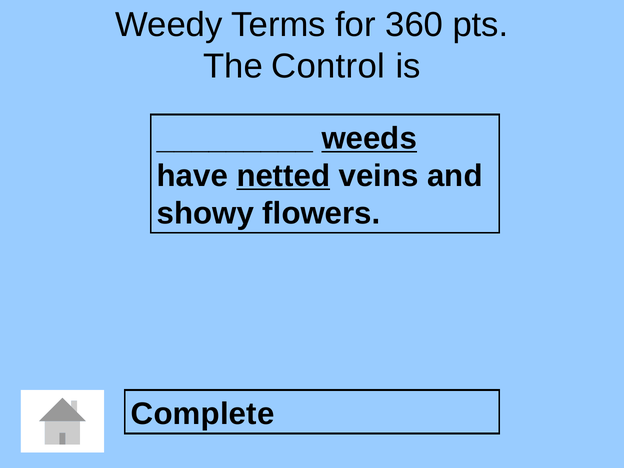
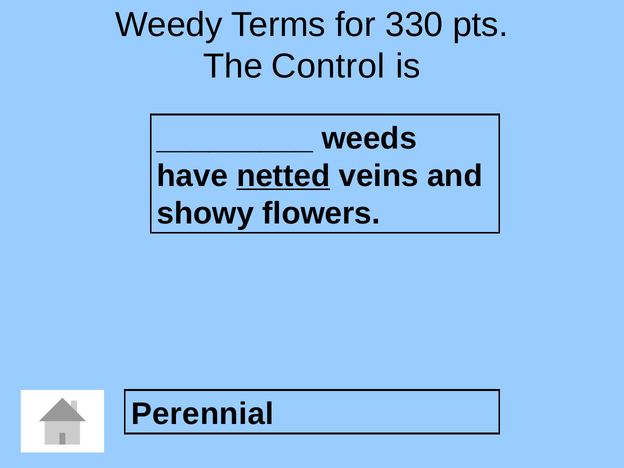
360: 360 -> 330 (414, 25)
weeds underline: present -> none (369, 138)
Complete: Complete -> Perennial (203, 414)
